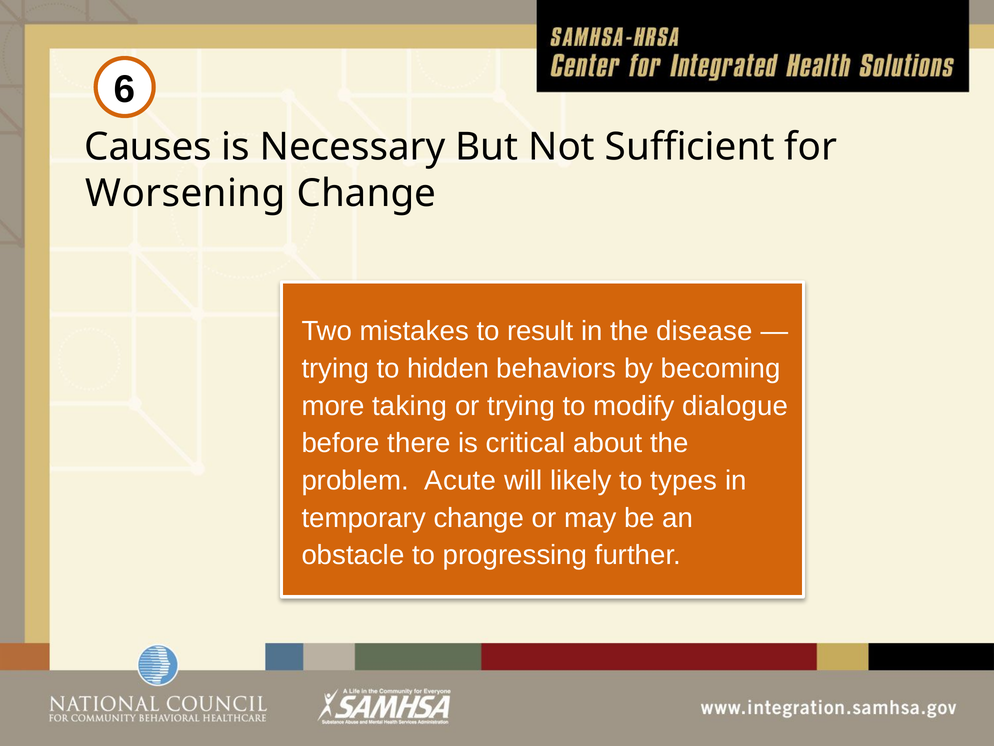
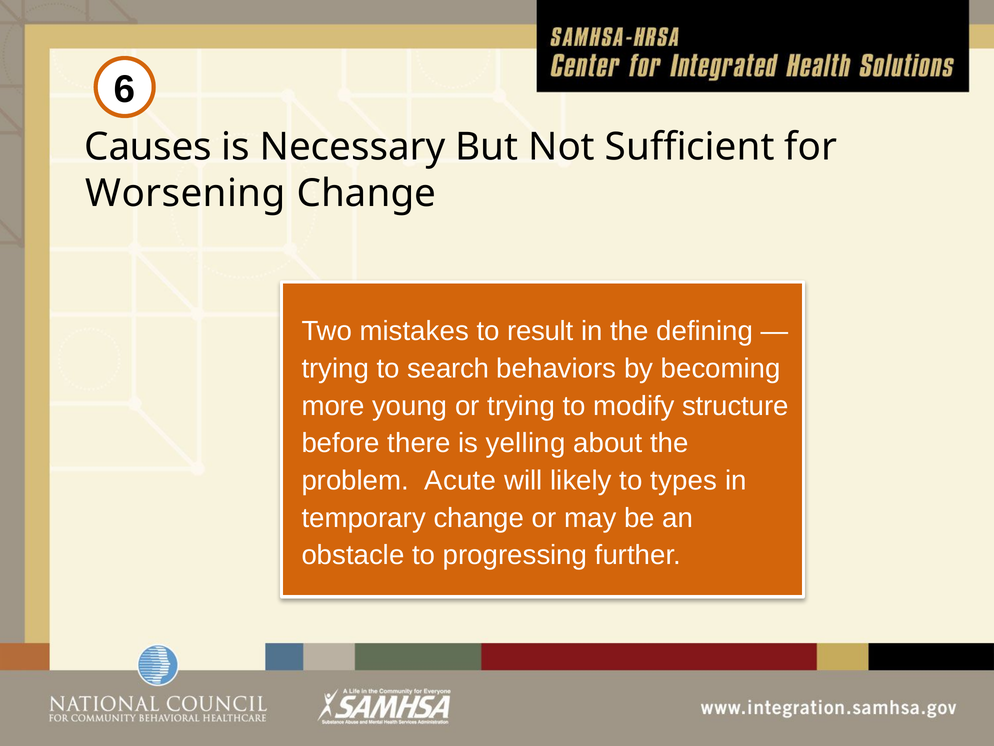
disease: disease -> defining (705, 331)
hidden: hidden -> search (448, 368)
taking: taking -> young (410, 406)
dialogue: dialogue -> structure (735, 406)
critical: critical -> yelling (526, 443)
